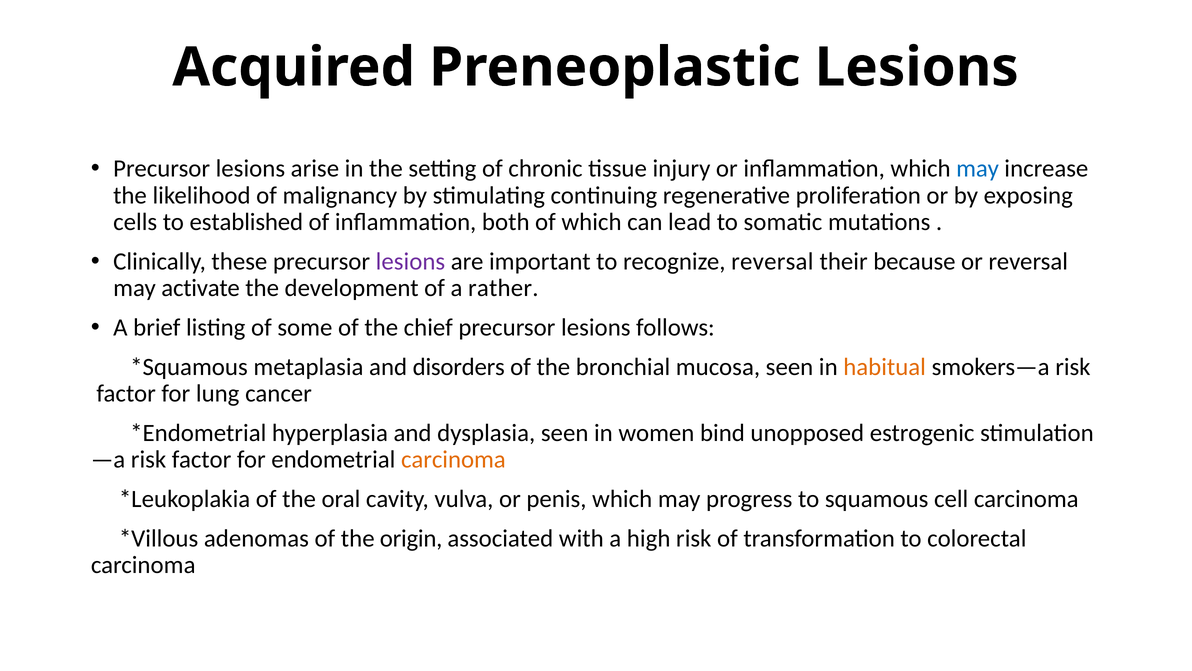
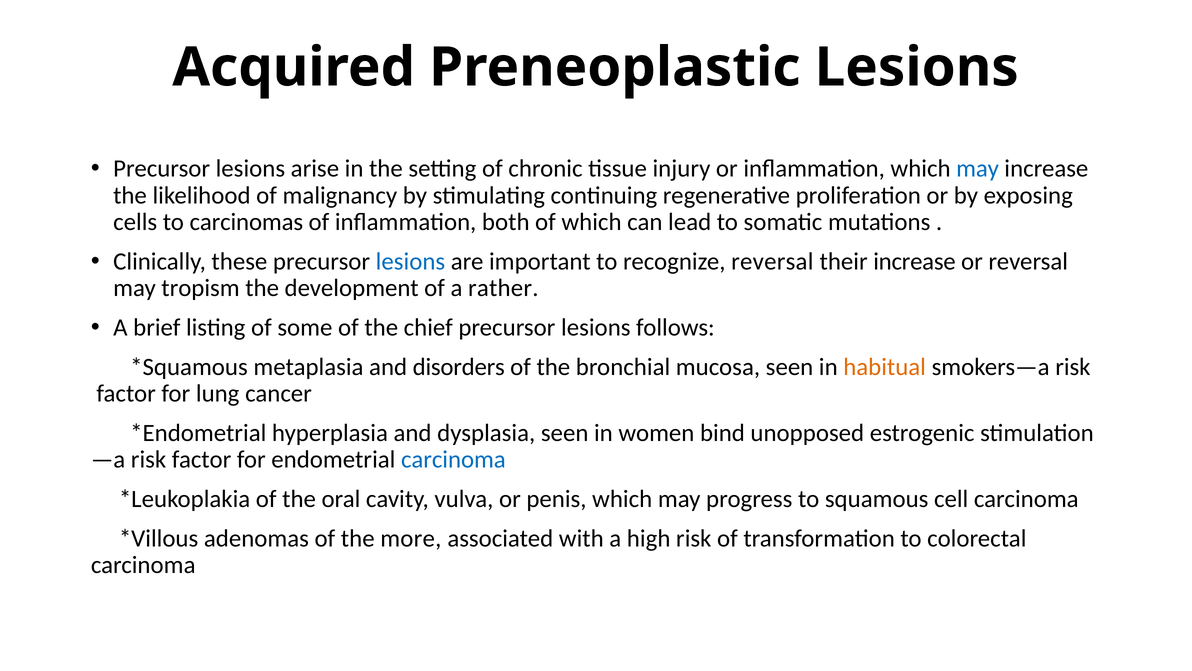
established: established -> carcinomas (246, 222)
lesions colour: purple -> blue (410, 261)
their because: because -> increase (914, 261)
activate: activate -> tropism (200, 288)
carcinoma colour: orange -> blue (453, 459)
origin: origin -> more (411, 538)
